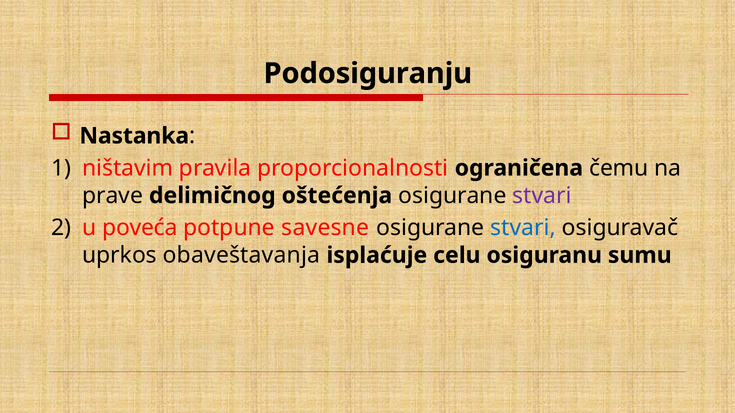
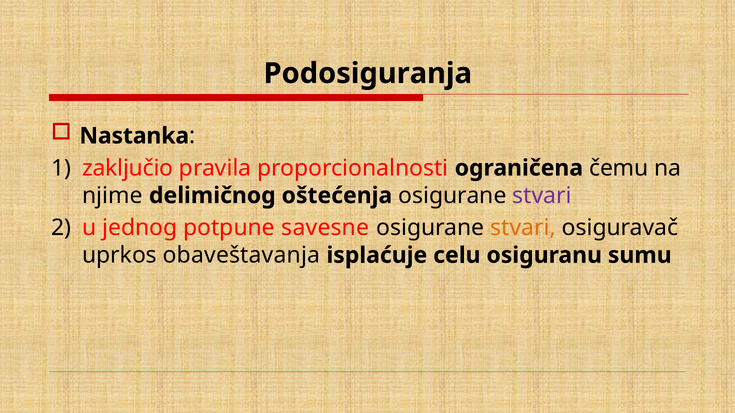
Podosiguranju: Podosiguranju -> Podosiguranja (368, 73)
ništavim: ništavim -> zaključio (128, 168)
prave: prave -> njime (112, 196)
poveća: poveća -> jednog (140, 228)
stvari colour: blue -> orange (523, 228)
